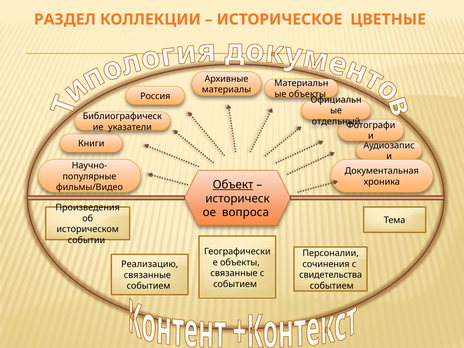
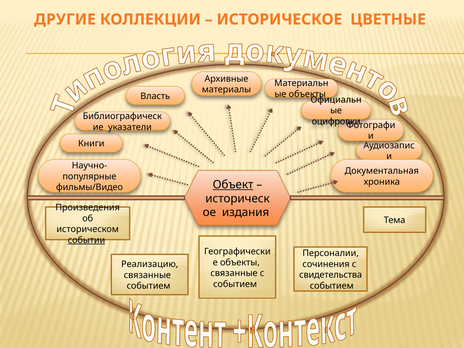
РАЗДЕЛ: РАЗДЕЛ -> ДРУГИЕ (65, 19)
Россия: Россия -> Власть (155, 96)
отдельный: отдельный -> оцифровки (336, 121)
вопроса: вопроса -> издания (246, 212)
событии underline: none -> present (86, 240)
